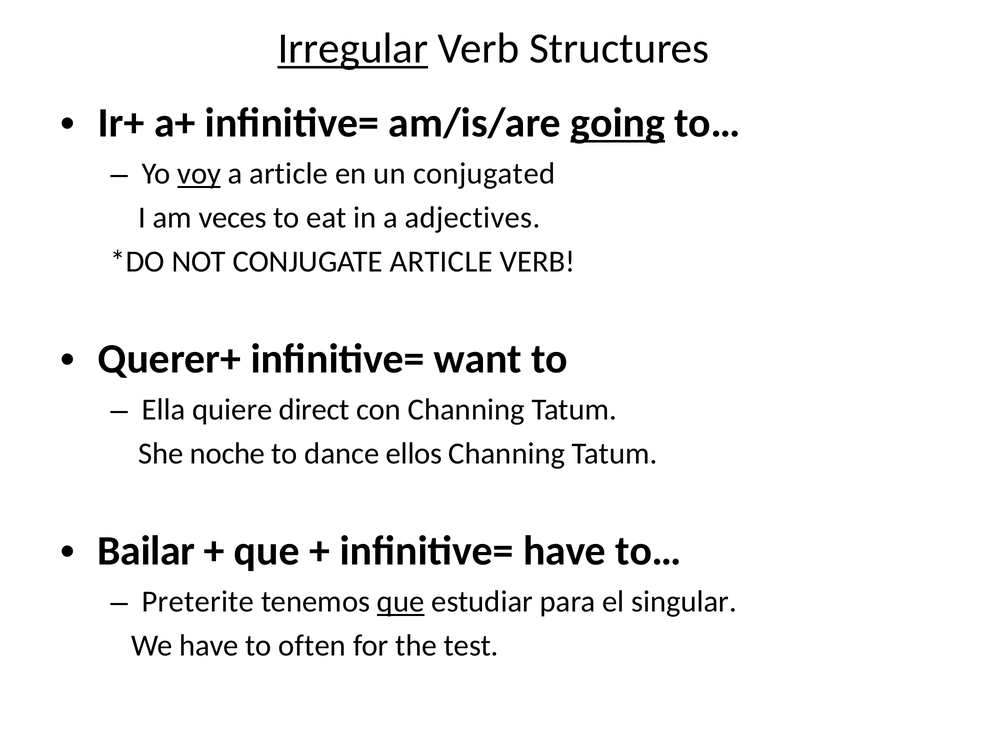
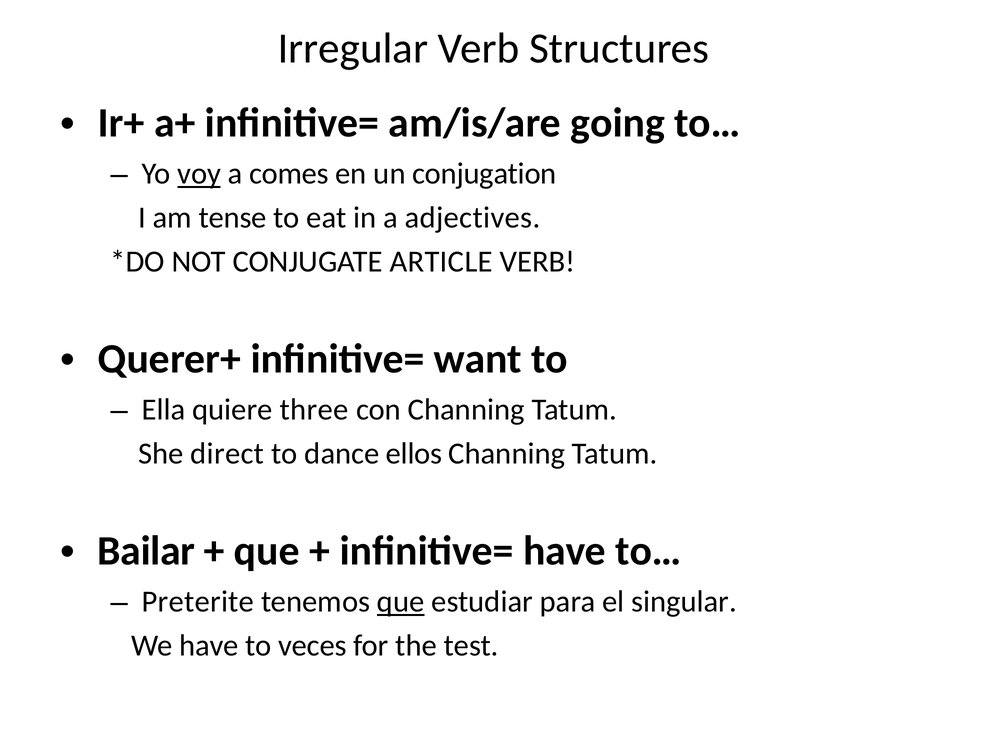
Irregular underline: present -> none (353, 49)
going underline: present -> none (618, 123)
a article: article -> comes (289, 174)
conjugated: conjugated -> conjugation (484, 174)
veces: veces -> tense (233, 218)
direct: direct -> three (314, 410)
noche: noche -> direct (227, 454)
often: often -> veces (312, 646)
